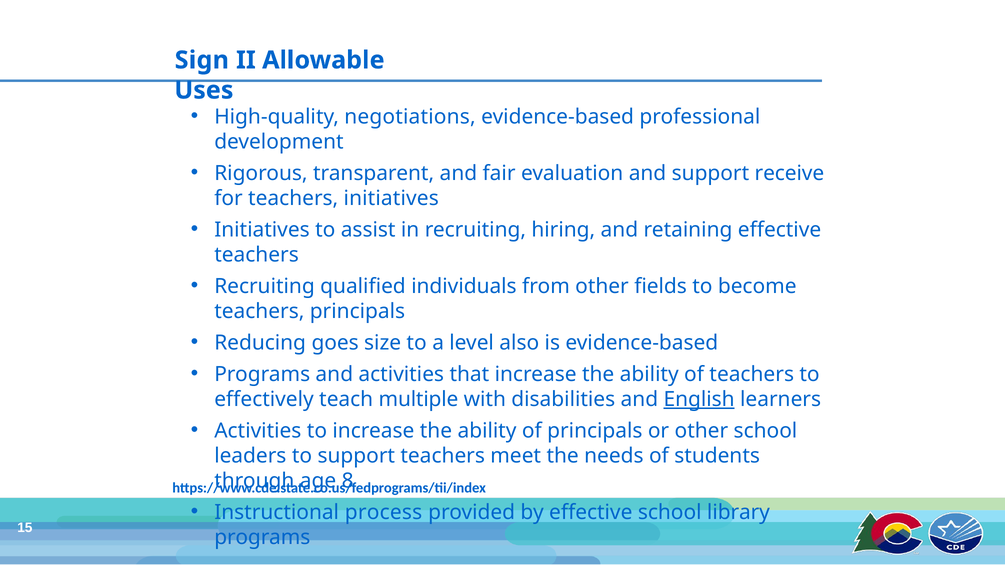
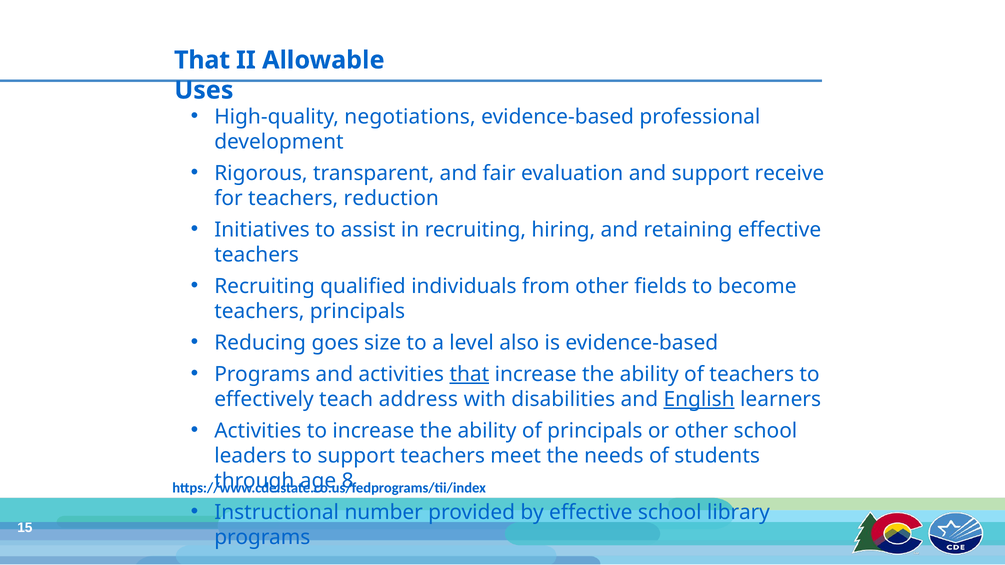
Sign: Sign -> That (202, 60)
teachers initiatives: initiatives -> reduction (391, 198)
that underline: none -> present (469, 374)
multiple: multiple -> address (418, 400)
process: process -> number (384, 513)
